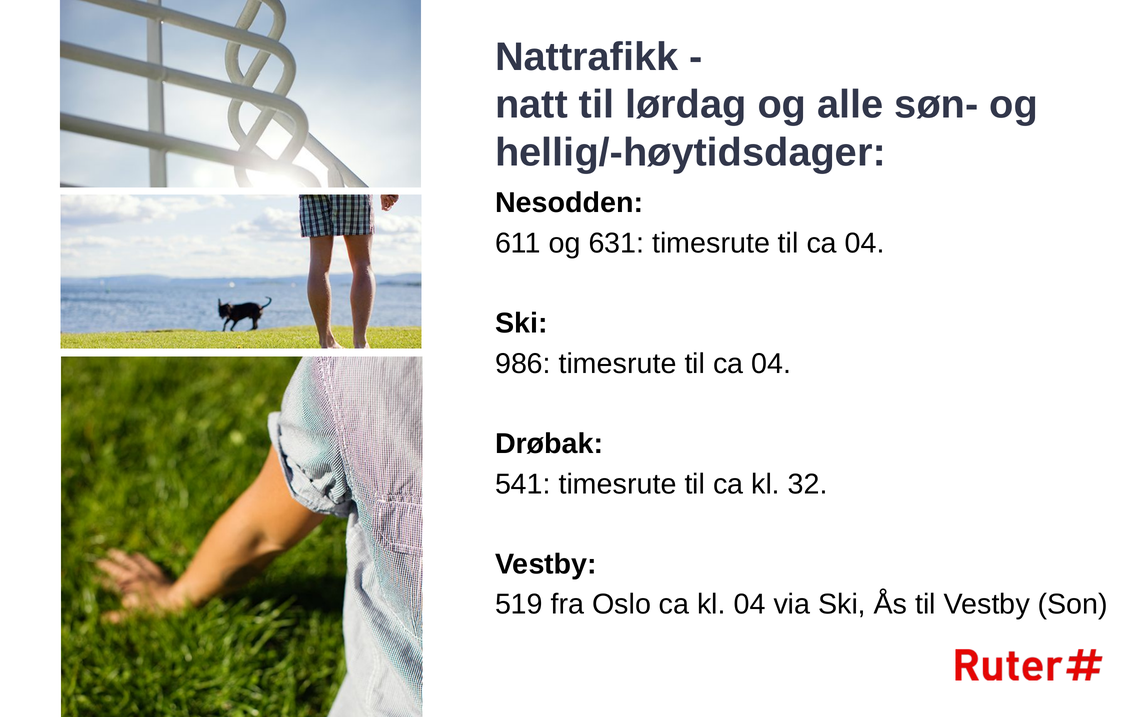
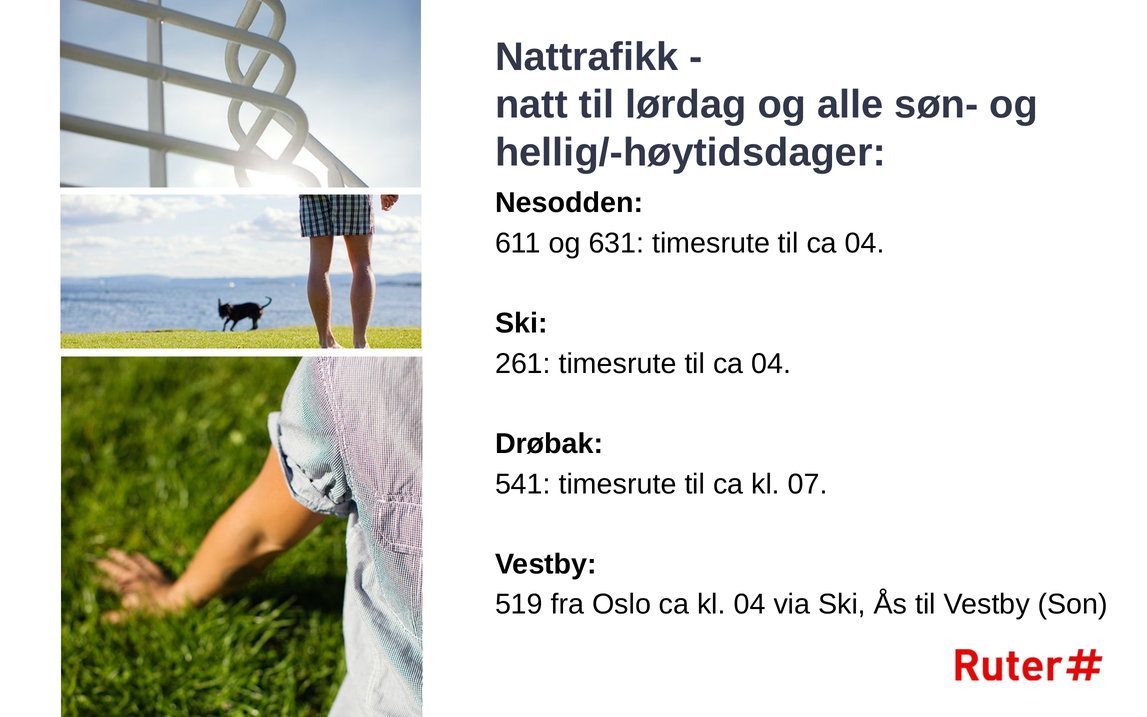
986: 986 -> 261 (523, 364)
32: 32 -> 07 (808, 484)
